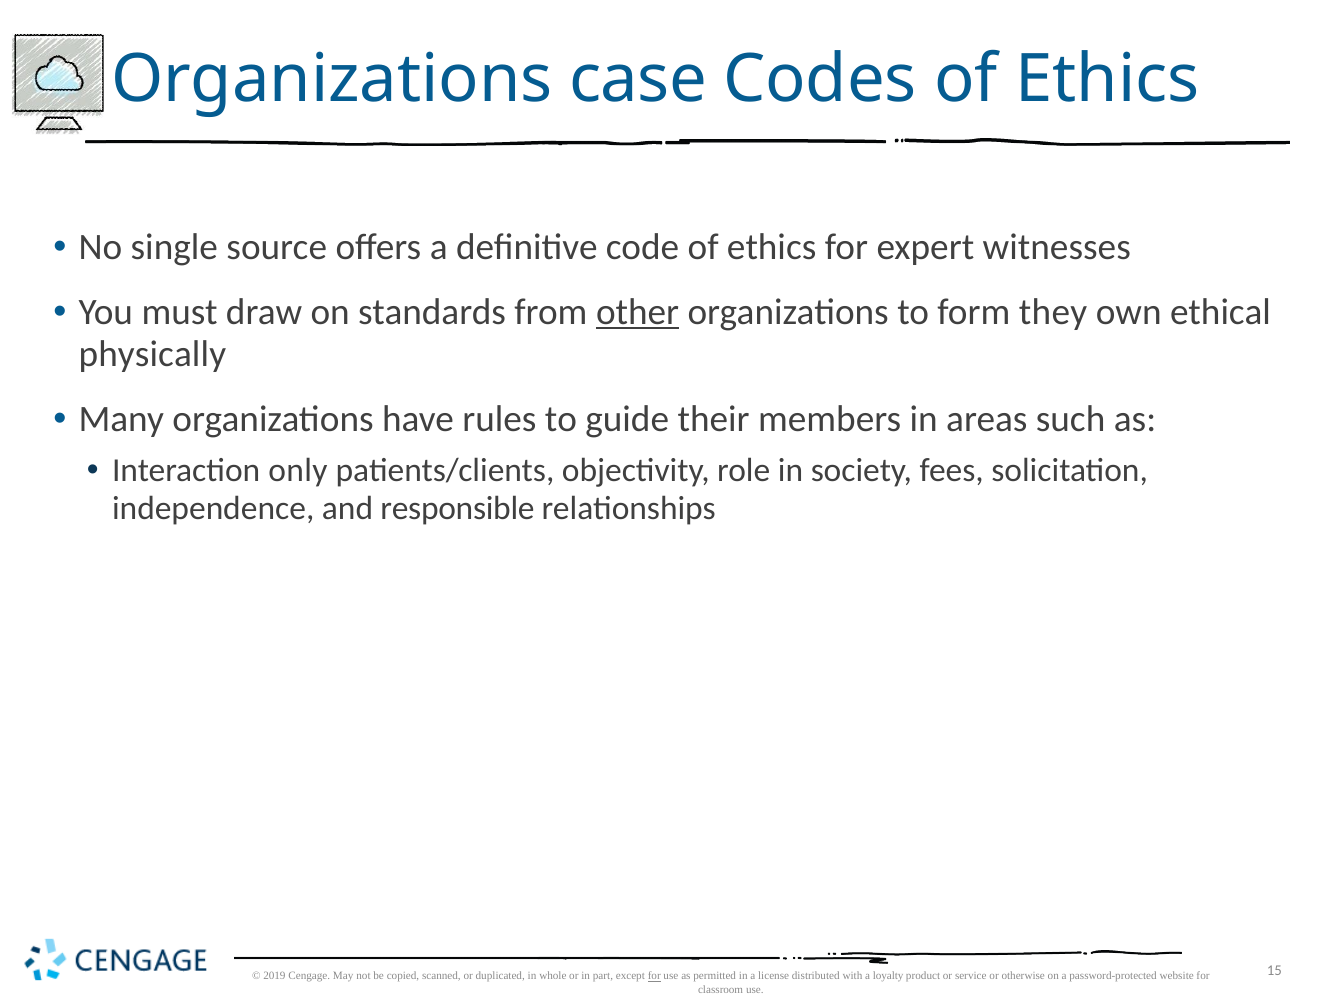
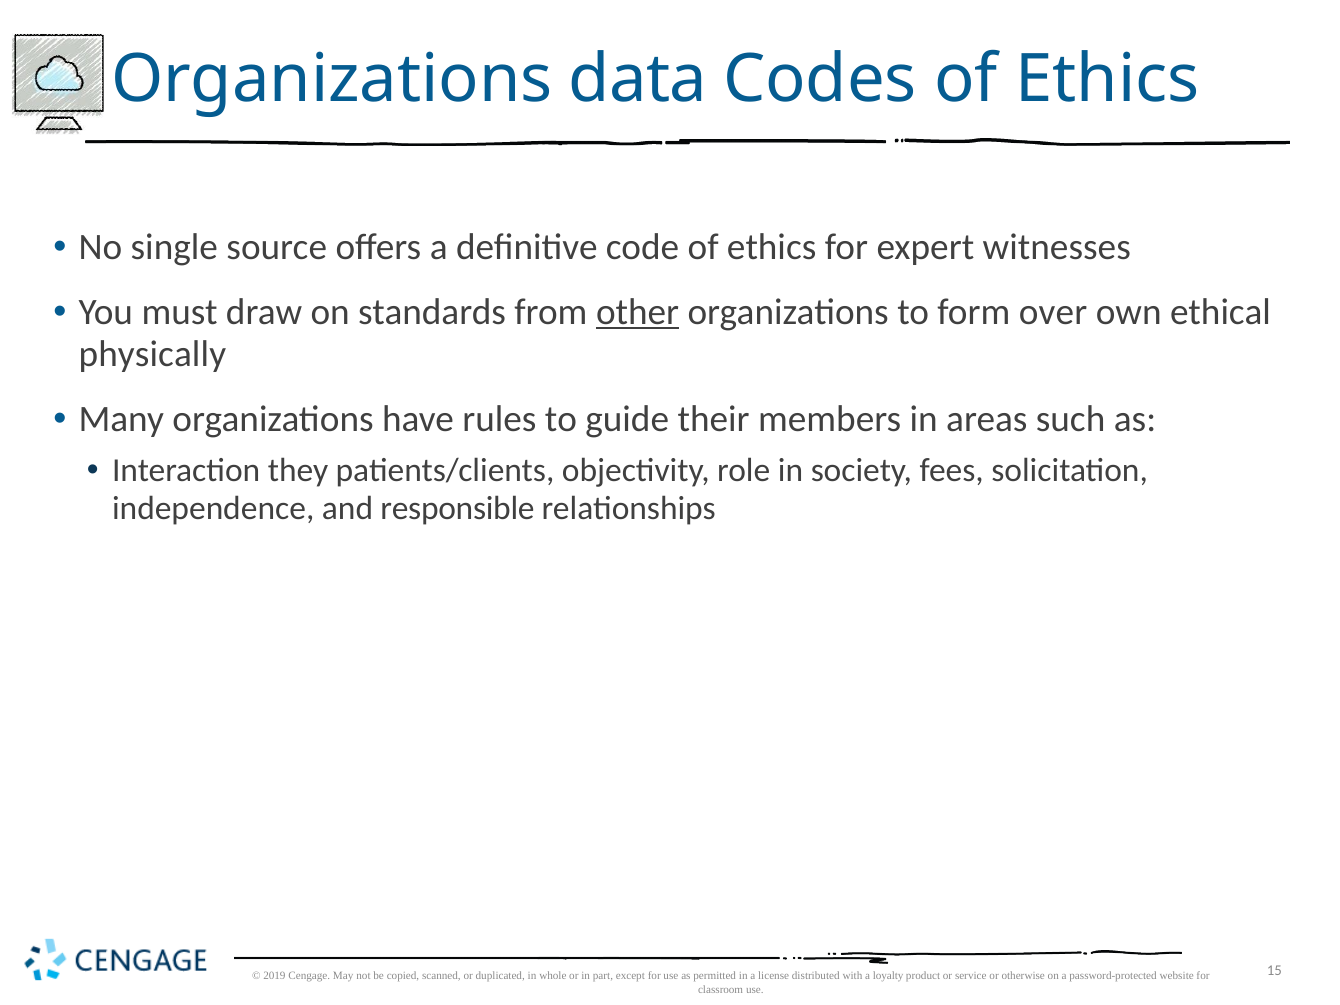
case: case -> data (638, 80)
they: they -> over (1053, 312)
only: only -> they (298, 471)
for underline: present -> none (654, 976)
